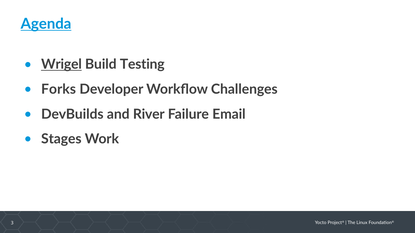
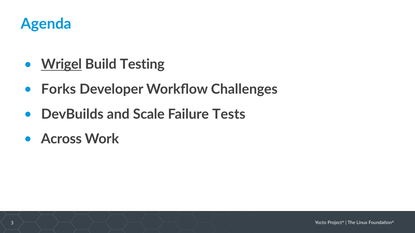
Agenda underline: present -> none (46, 24)
River: River -> Scale (149, 114)
Email: Email -> Tests (229, 114)
Stages: Stages -> Across (61, 139)
